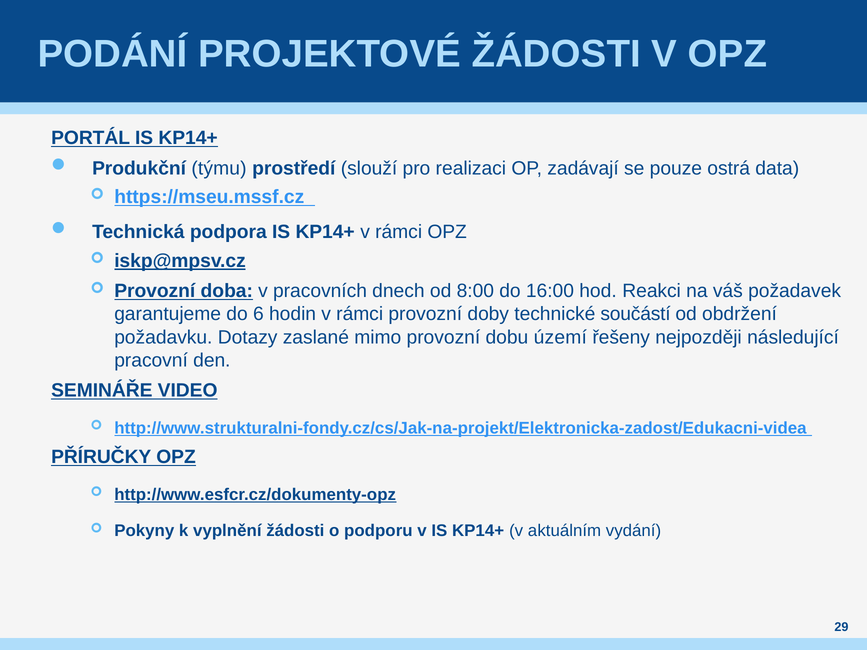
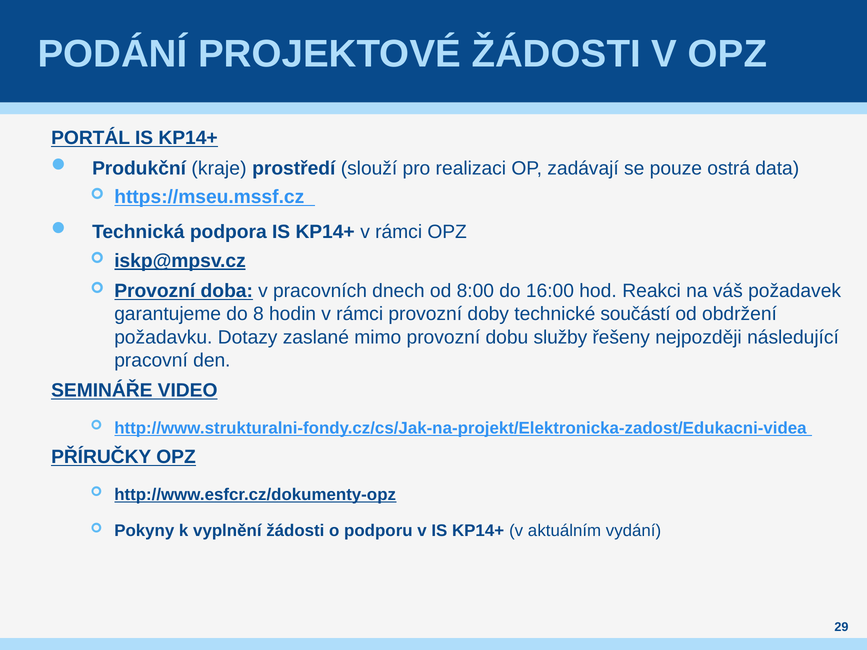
týmu: týmu -> kraje (219, 168)
6: 6 -> 8 (258, 314)
území: území -> služby (560, 337)
